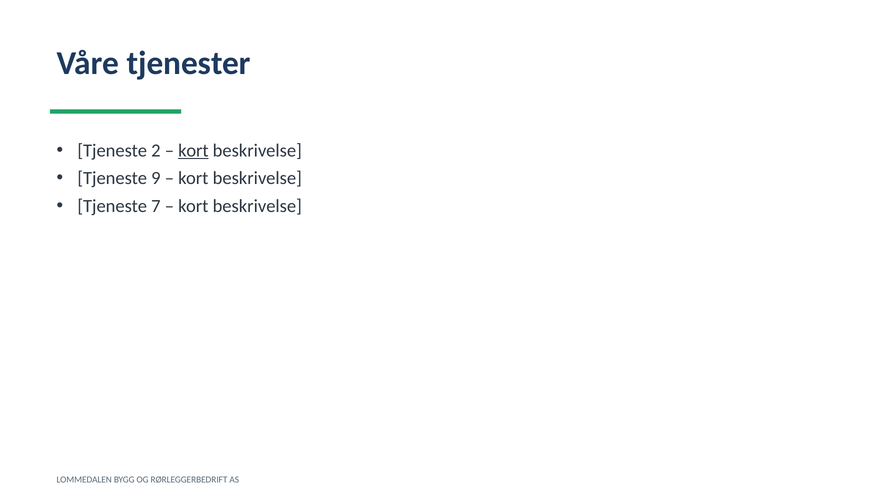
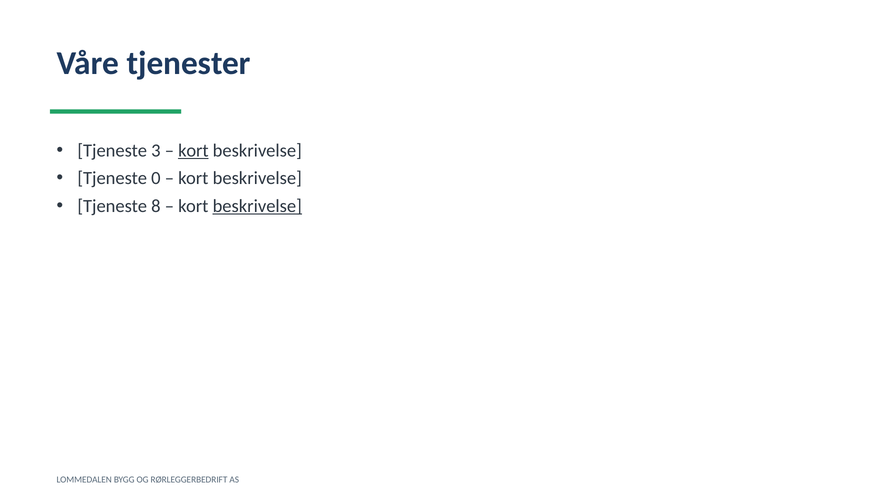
2: 2 -> 3 (156, 151)
9: 9 -> 0 (156, 178)
7: 7 -> 8 (156, 206)
beskrivelse underline: none -> present (257, 206)
